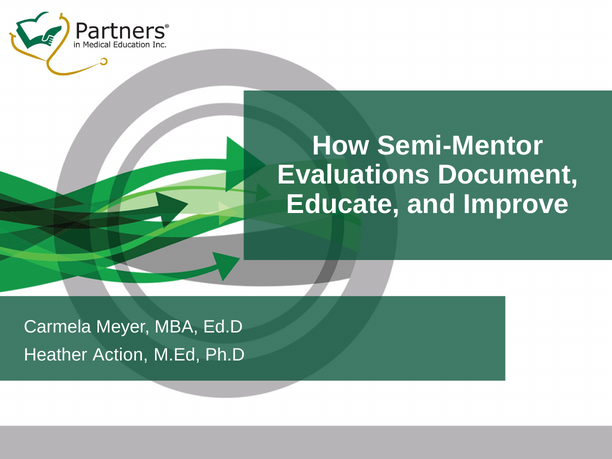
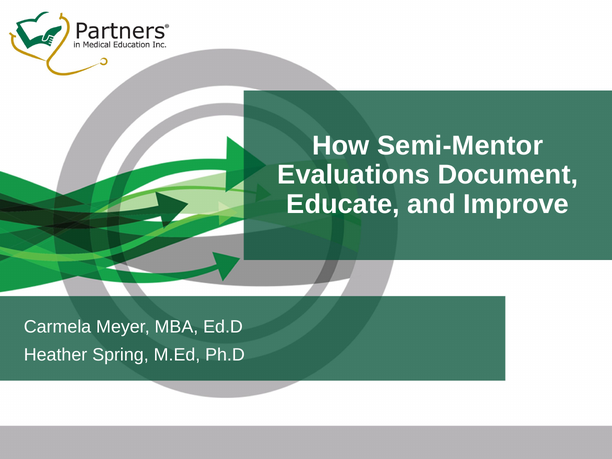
Action: Action -> Spring (120, 355)
